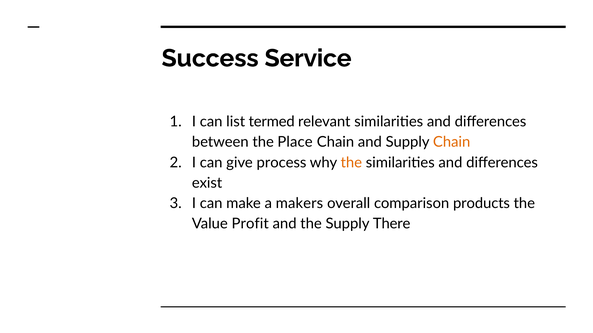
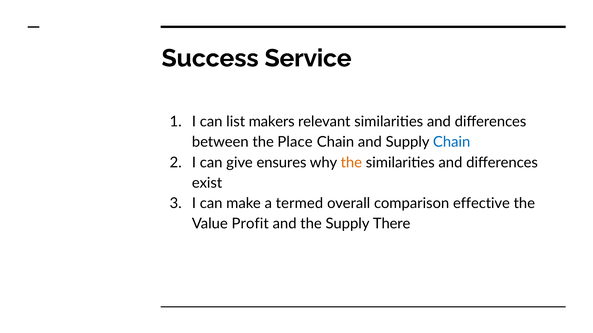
termed: termed -> makers (272, 122)
Chain colour: orange -> blue (452, 142)
process: process -> ensures (282, 163)
makers: makers -> termed (299, 204)
products: products -> effective (481, 204)
